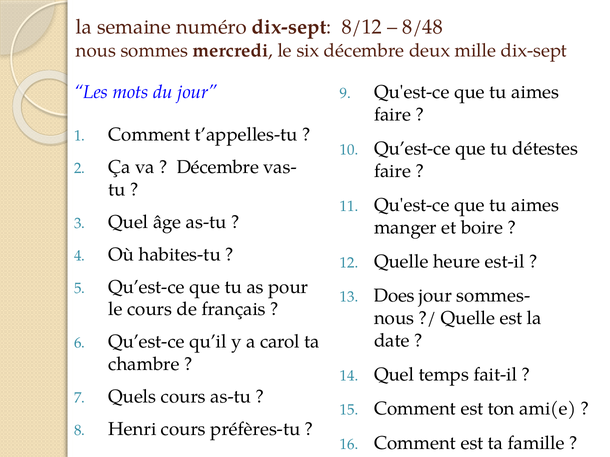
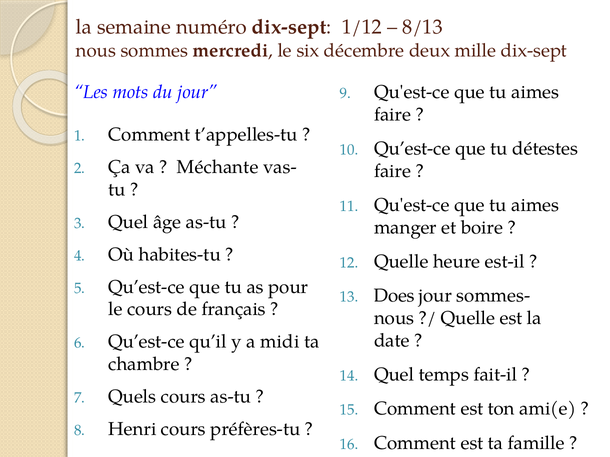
8/12: 8/12 -> 1/12 (362, 27)
8/48: 8/48 -> 8/13 (423, 27)
Décembre: Décembre -> Méchante (218, 167)
carol: carol -> midi (280, 342)
